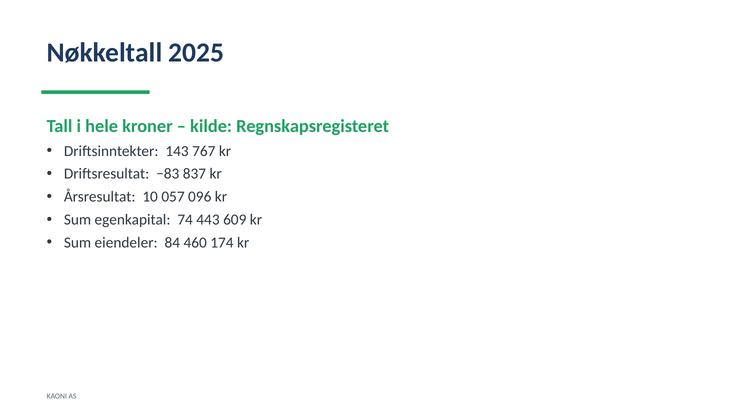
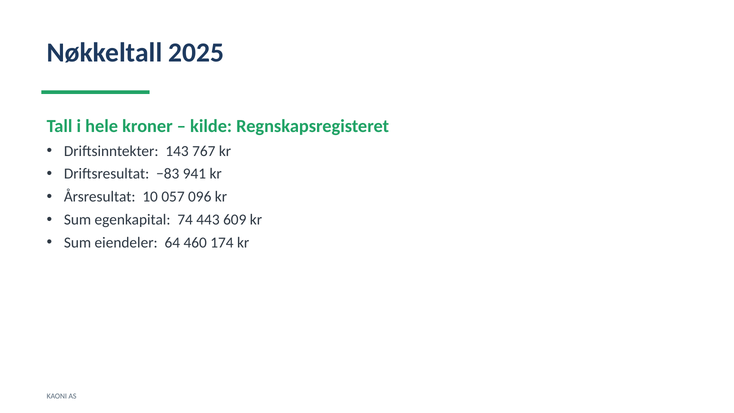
837: 837 -> 941 (194, 174)
84: 84 -> 64 (172, 243)
